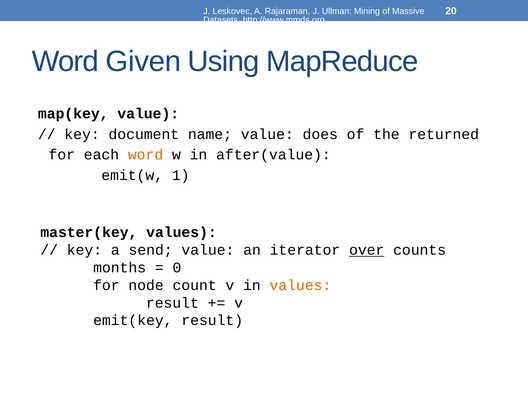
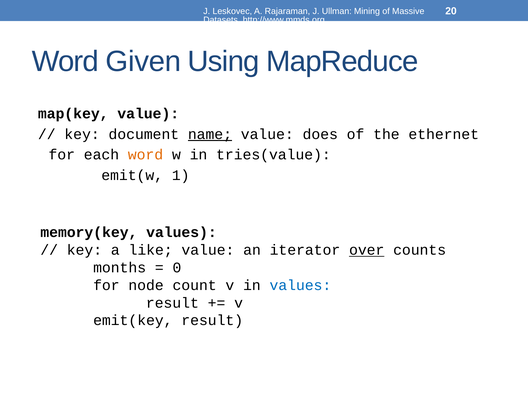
name underline: none -> present (210, 134)
returned: returned -> ethernet (444, 134)
after(value: after(value -> tries(value (273, 155)
master(key: master(key -> memory(key (89, 232)
send: send -> like (151, 250)
values colour: orange -> blue (300, 285)
